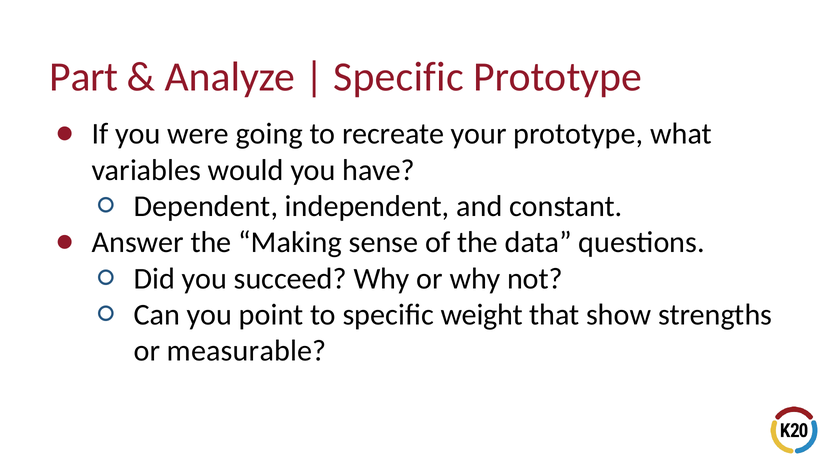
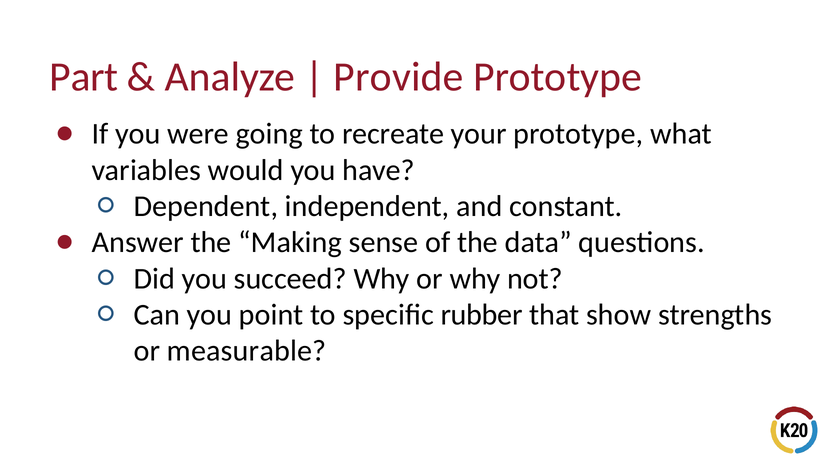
Specific: Specific -> Provide (399, 77)
weight: weight -> rubber (482, 315)
